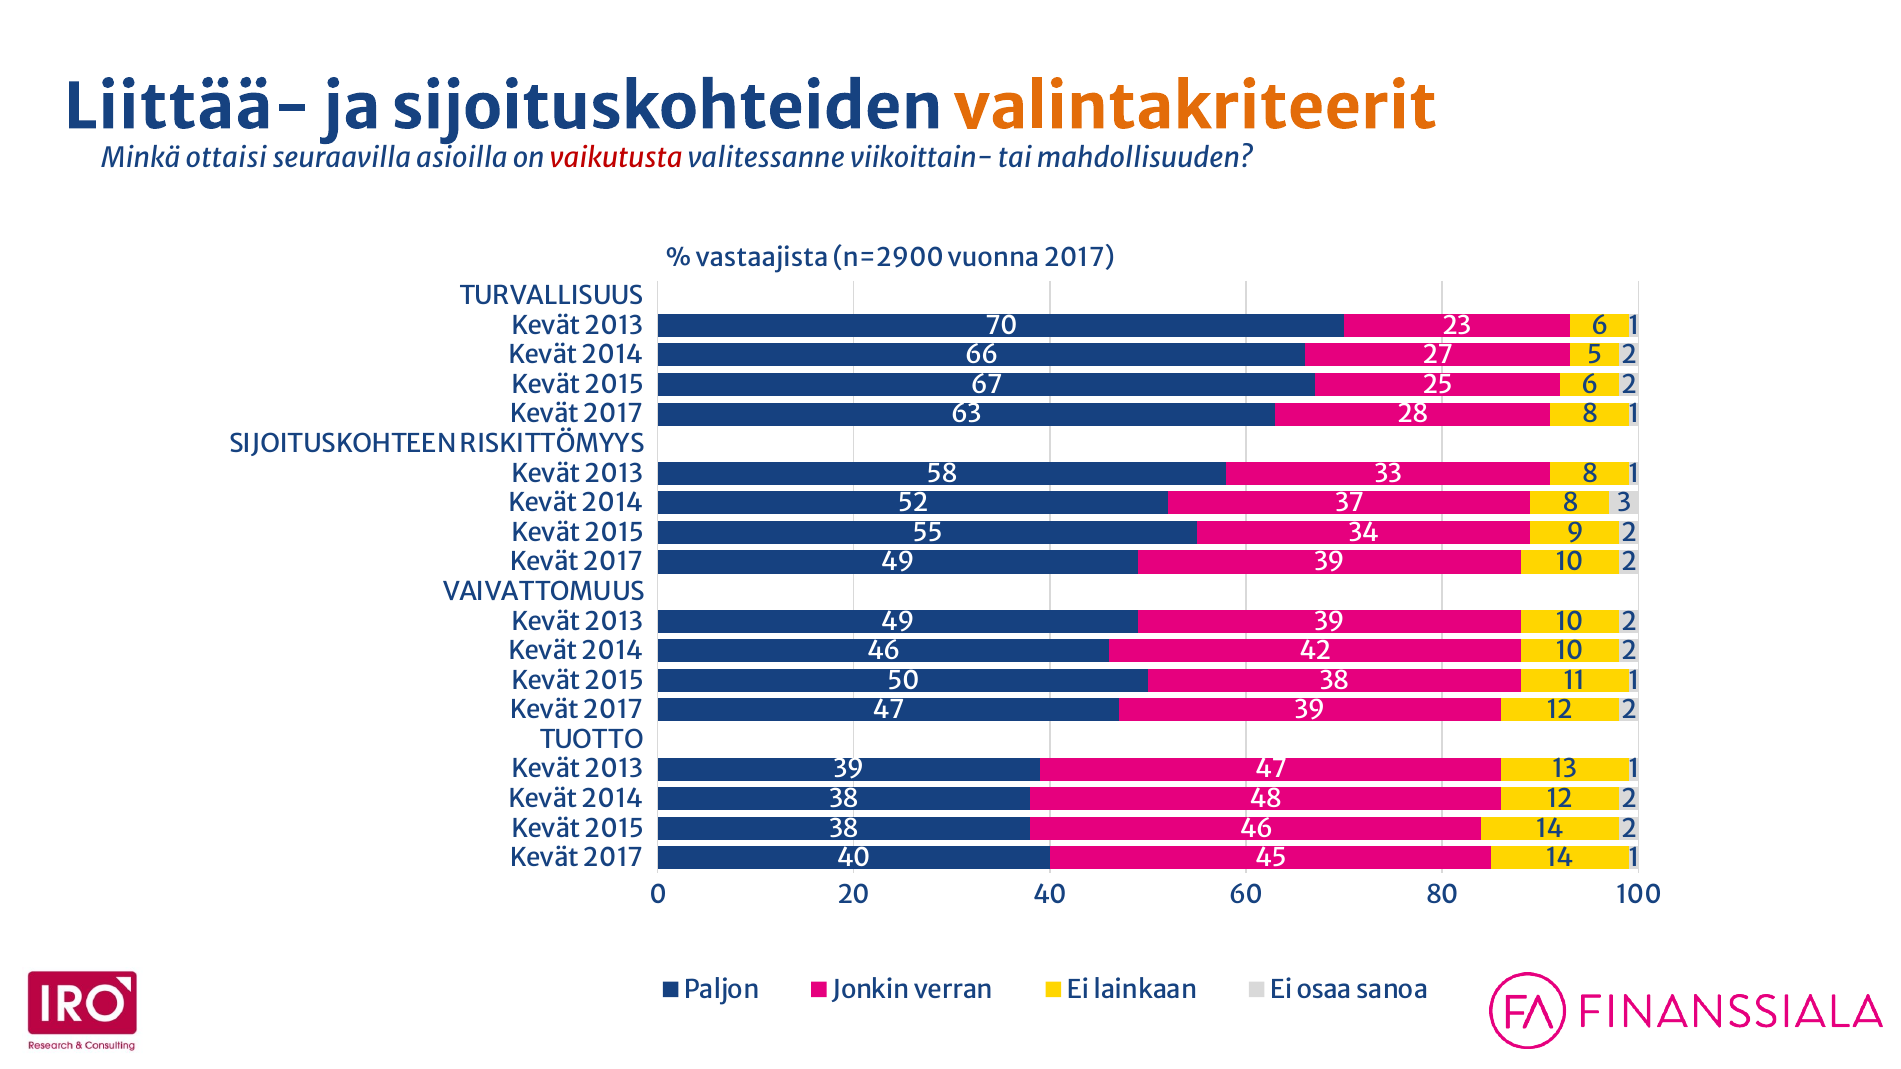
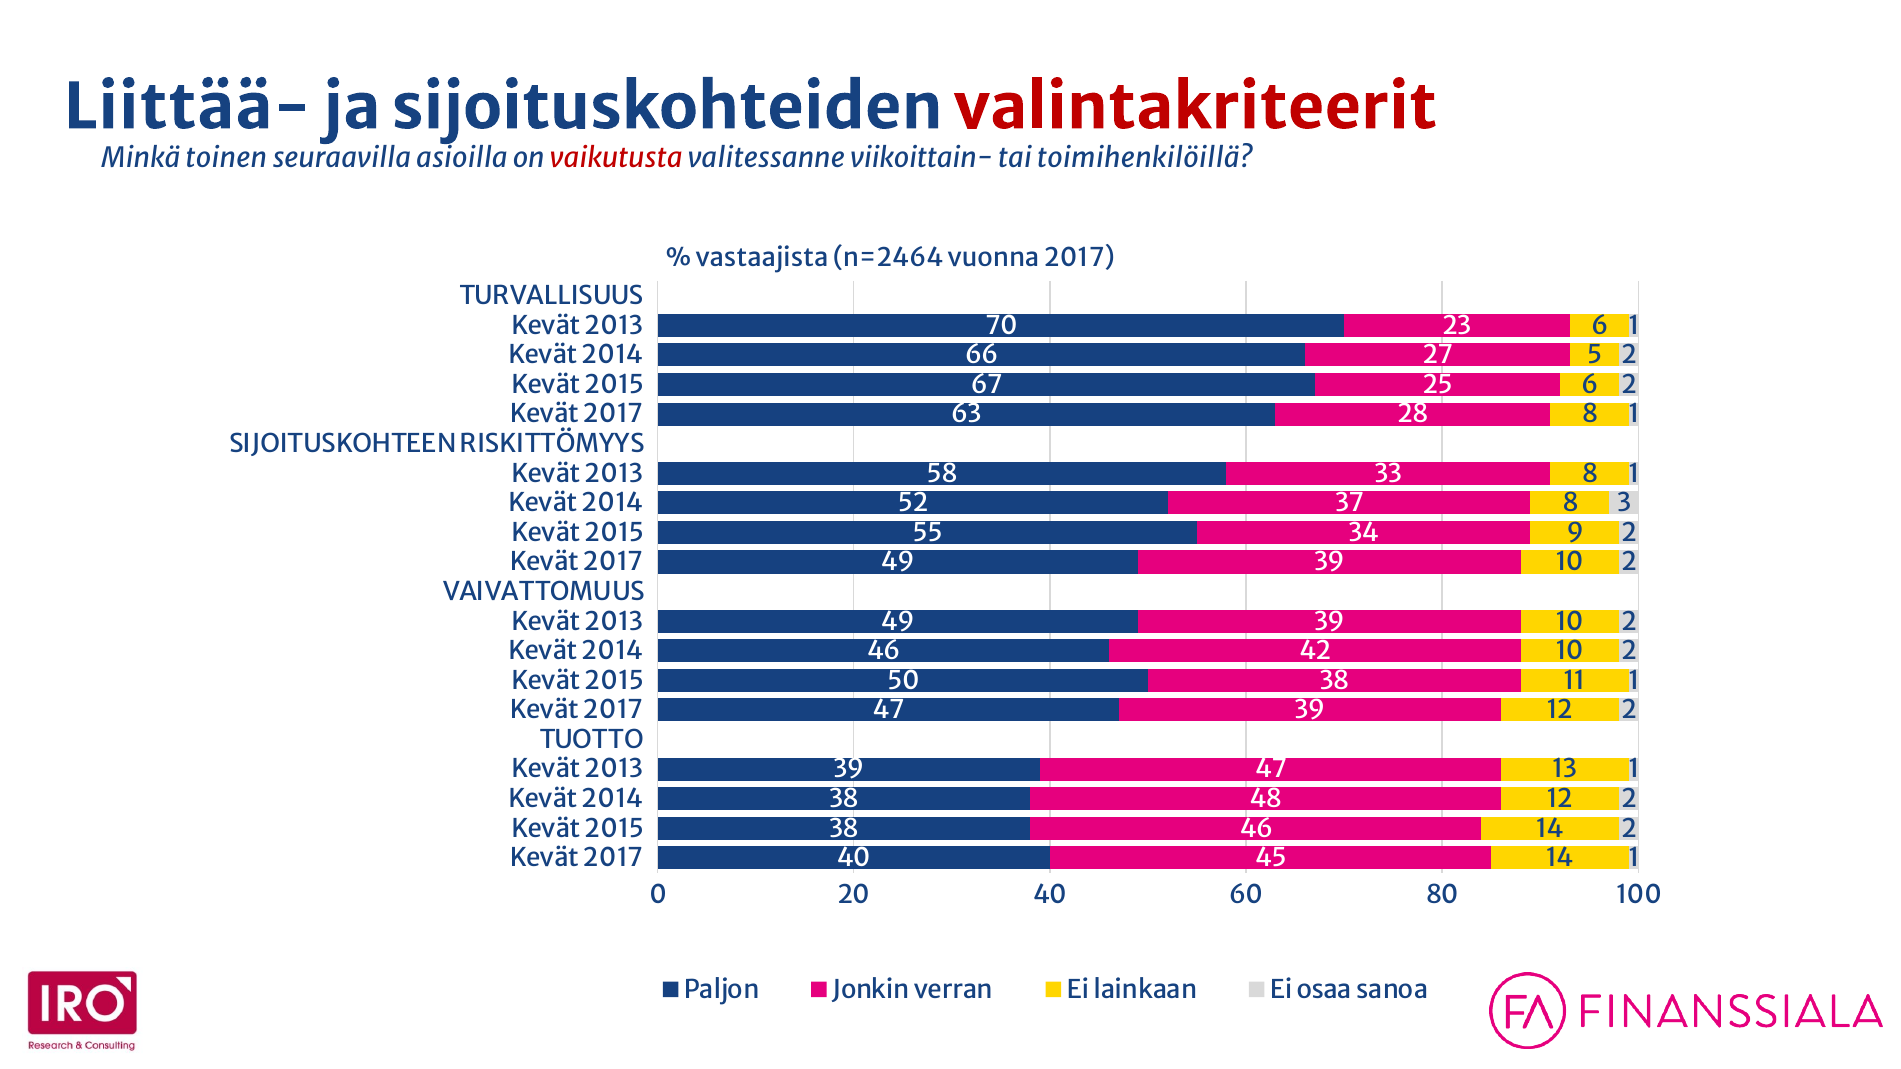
valintakriteerit colour: orange -> red (1195, 108)
ottaisi: ottaisi -> toinen (226, 159)
mahdollisuuden: mahdollisuuden -> toimihenkilöillä (1144, 159)
n=2900: n=2900 -> n=2464 (888, 259)
